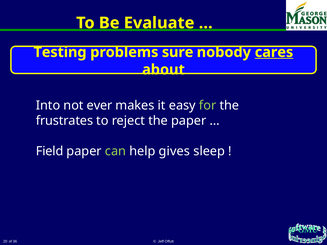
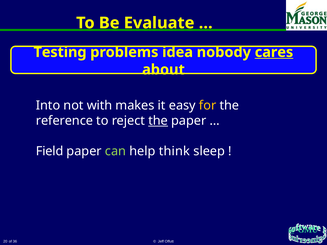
sure: sure -> idea (178, 52)
ever: ever -> with (100, 105)
for colour: light green -> yellow (208, 105)
frustrates: frustrates -> reference (64, 121)
the underline: none -> present (158, 121)
gives: gives -> think (174, 151)
